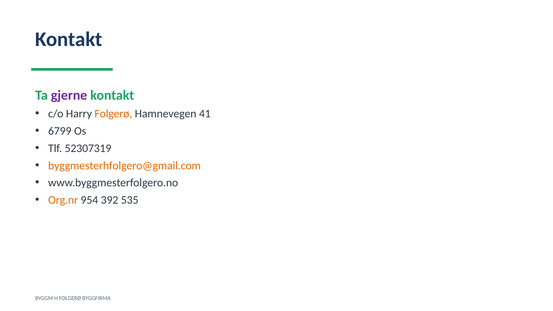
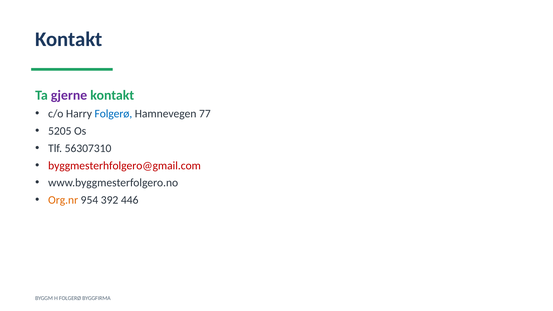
Folgerø colour: orange -> blue (113, 114)
41: 41 -> 77 (205, 114)
6799: 6799 -> 5205 (60, 131)
52307319: 52307319 -> 56307310 (88, 148)
byggmesterhfolgero@gmail.com colour: orange -> red (125, 166)
535: 535 -> 446 (130, 200)
